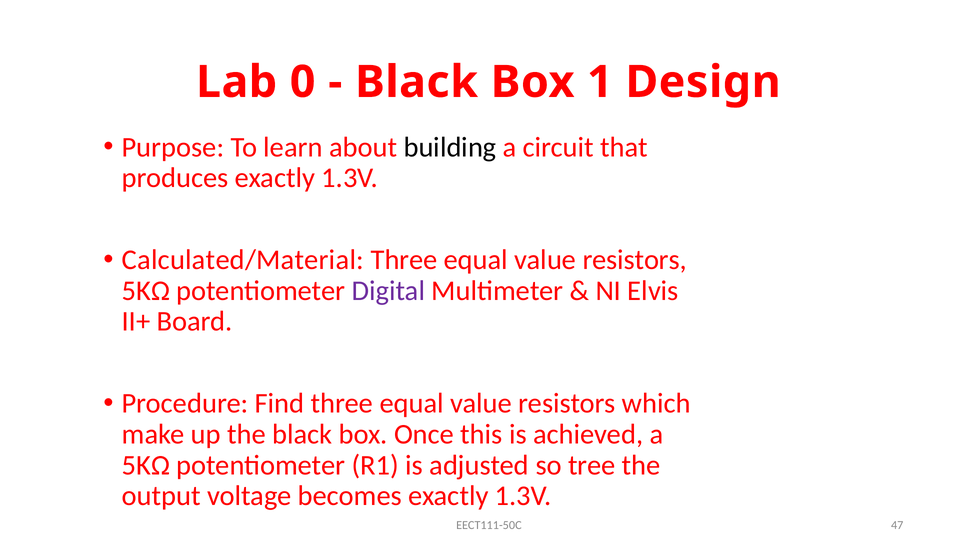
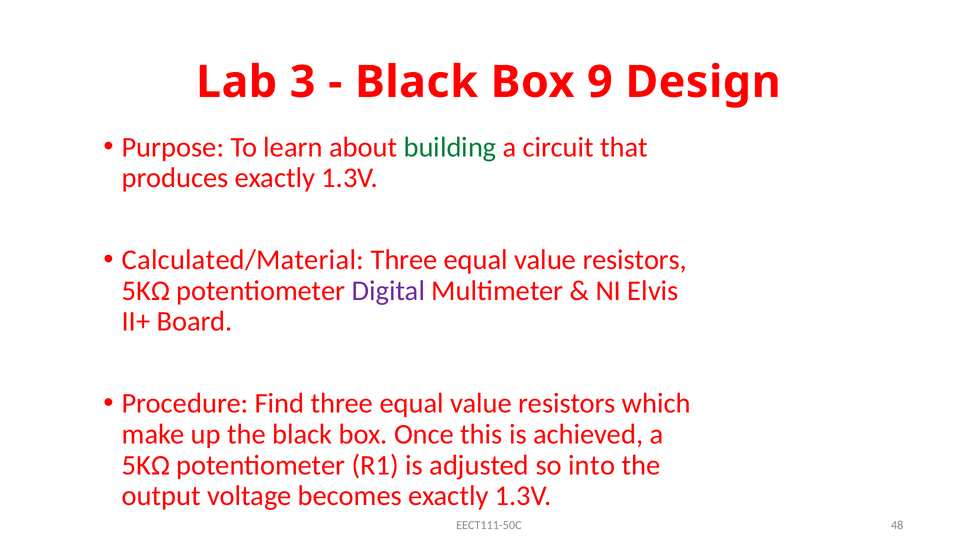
0: 0 -> 3 (303, 82)
1: 1 -> 9 (600, 82)
building colour: black -> green (450, 147)
tree: tree -> into (592, 465)
47: 47 -> 48 (897, 525)
